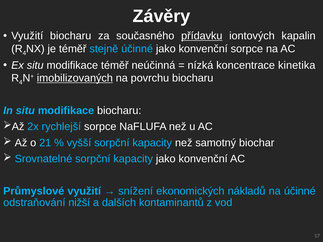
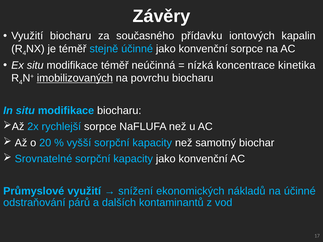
přídavku underline: present -> none (202, 36)
21: 21 -> 20 (45, 143)
nižší: nižší -> párů (79, 203)
